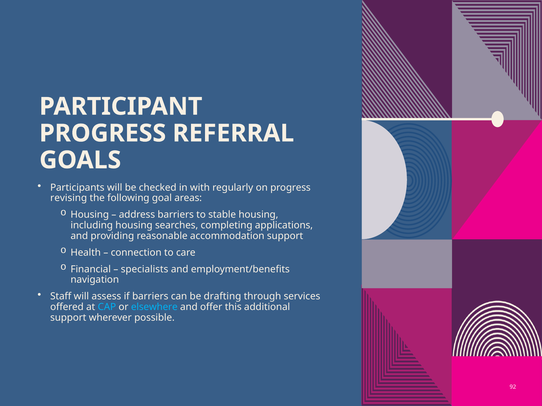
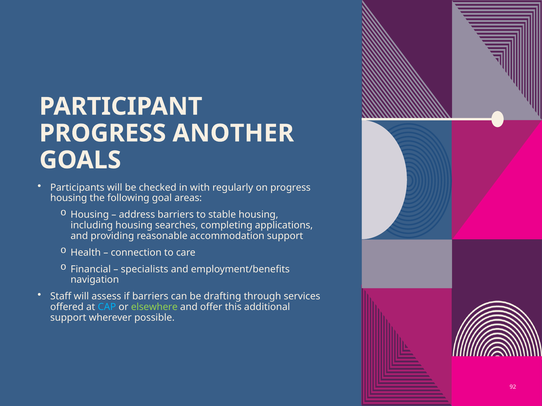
REFERRAL: REFERRAL -> ANOTHER (233, 133)
revising: revising -> housing (69, 198)
elsewhere colour: light blue -> light green (154, 307)
